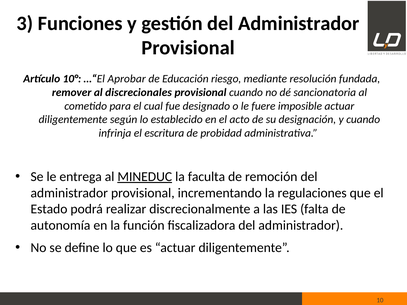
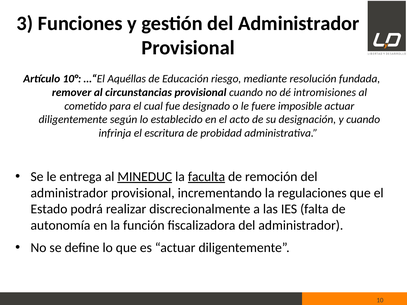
Aprobar: Aprobar -> Aquéllas (127, 79)
discrecionales: discrecionales -> circunstancias (139, 92)
sancionatoria: sancionatoria -> intromisiones (325, 92)
faculta underline: none -> present (206, 177)
